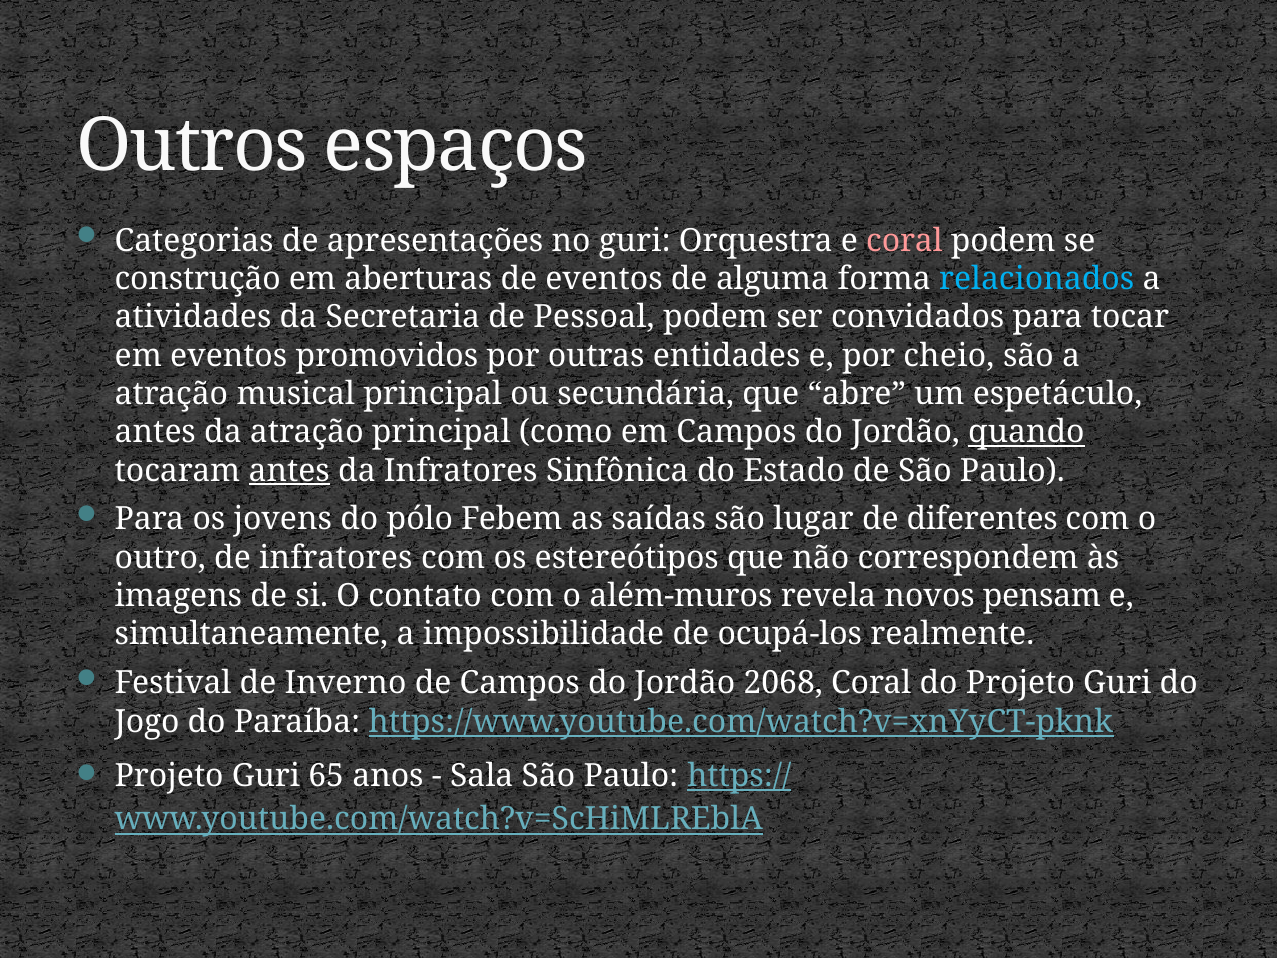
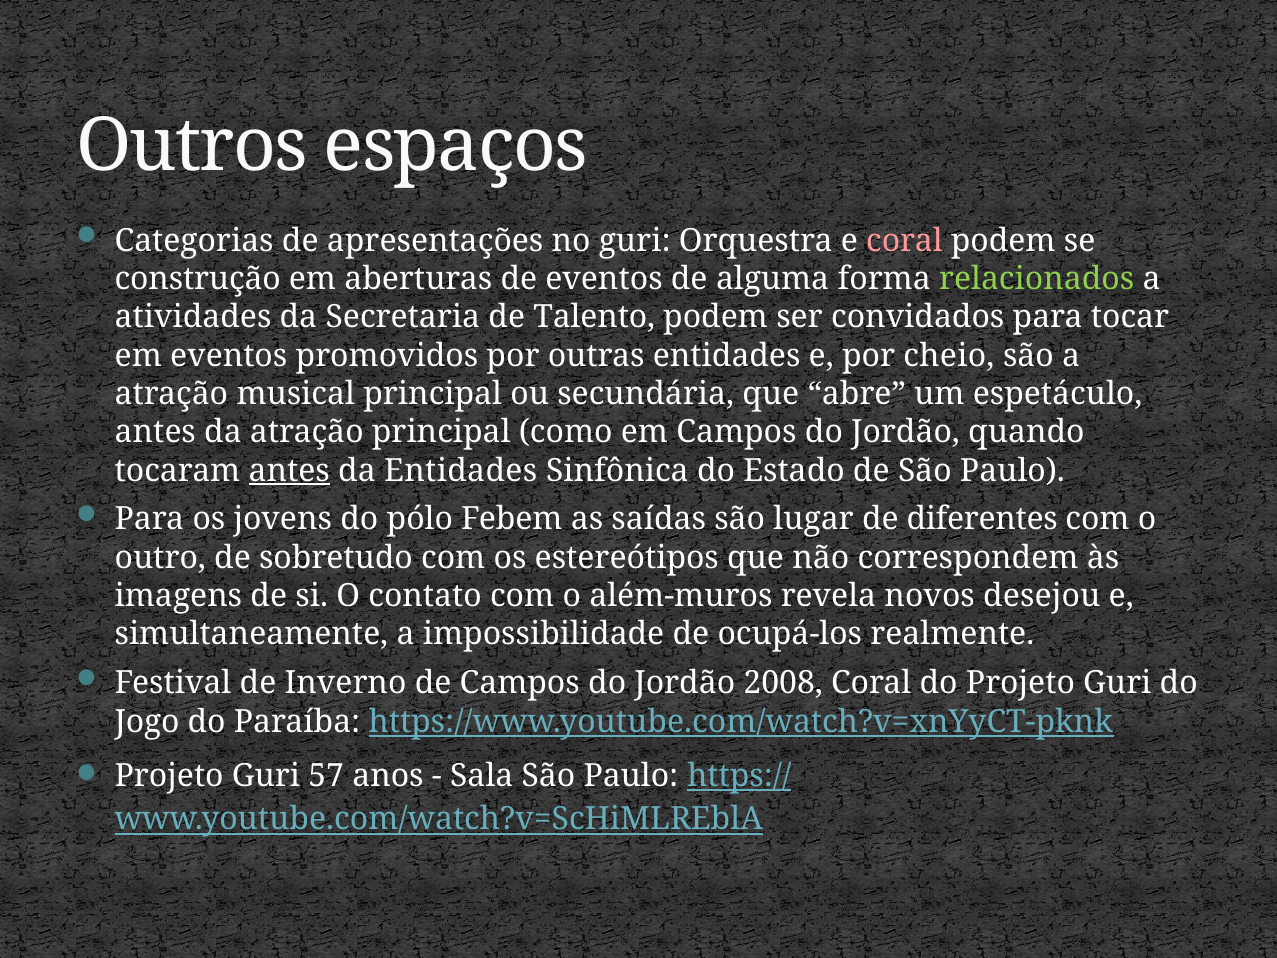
relacionados colour: light blue -> light green (1037, 279)
Pessoal: Pessoal -> Talento (594, 317)
quando underline: present -> none (1026, 432)
da Infratores: Infratores -> Entidades (461, 470)
de infratores: infratores -> sobretudo (336, 558)
pensam: pensam -> desejou (1042, 596)
2068: 2068 -> 2008 (783, 683)
65: 65 -> 57 (326, 776)
